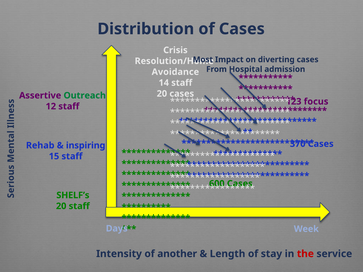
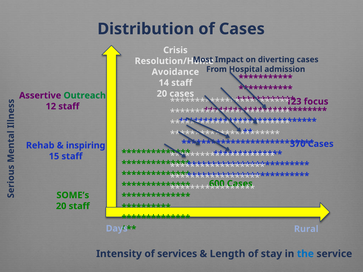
SHELF’s: SHELF’s -> SOME’s (73, 195)
Week: Week -> Rural (306, 229)
another: another -> services (177, 254)
the colour: red -> blue (305, 254)
